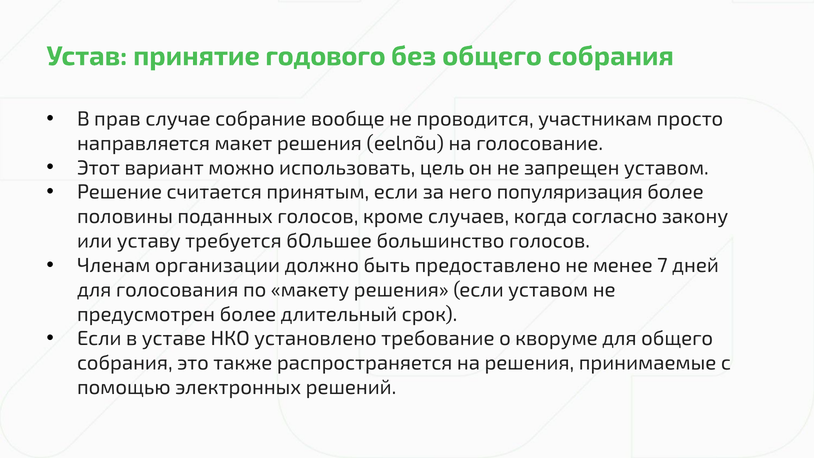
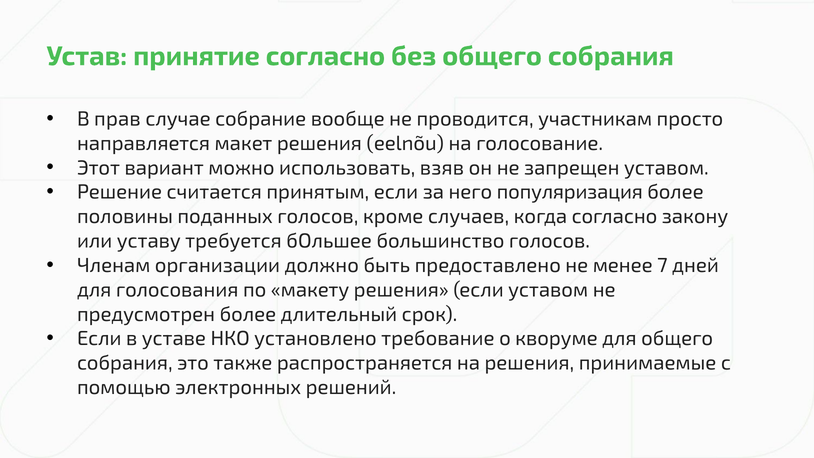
принятие годового: годового -> согласно (325, 56)
цель: цель -> взяв (442, 168)
